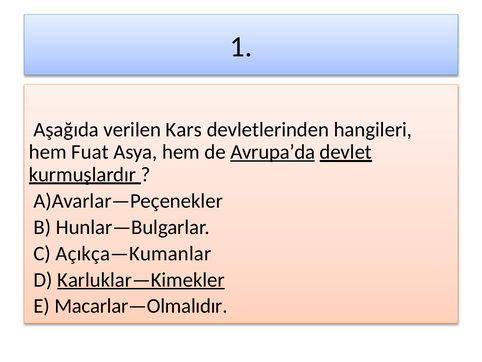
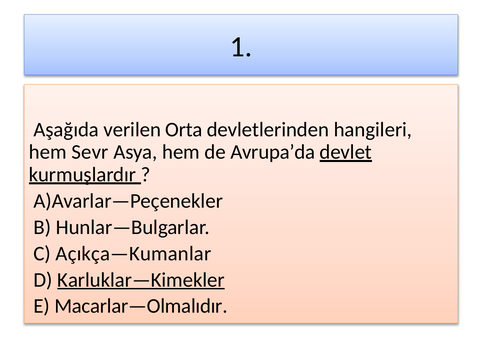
Kars: Kars -> Orta (184, 129)
Fuat: Fuat -> Sevr (90, 152)
Avrupa’da underline: present -> none (273, 152)
